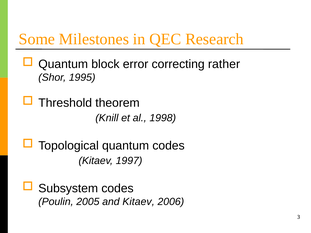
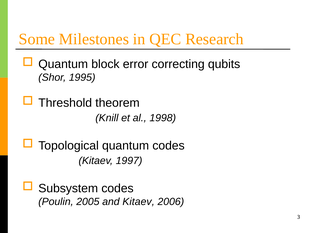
rather: rather -> qubits (224, 64)
